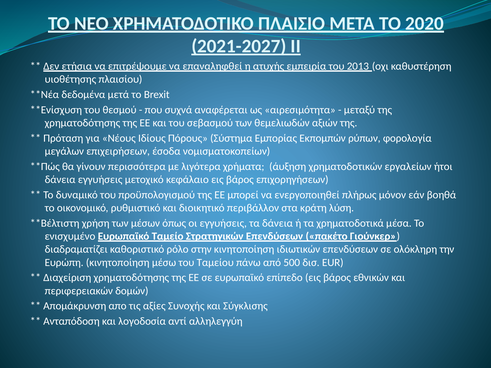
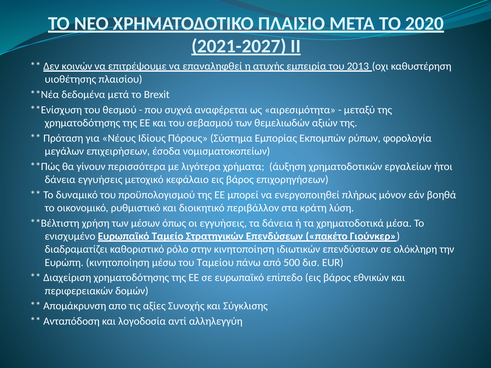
ετήσια: ετήσια -> κοινών (77, 66)
